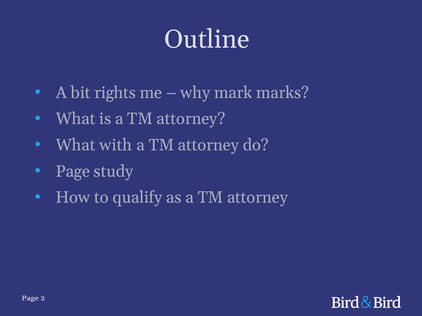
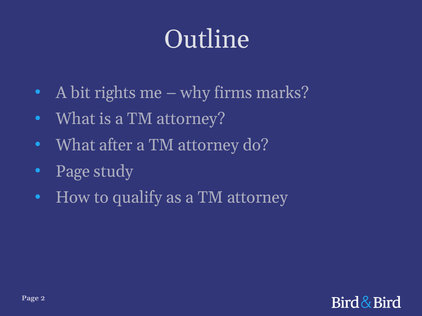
mark: mark -> firms (233, 93)
with: with -> after (116, 145)
